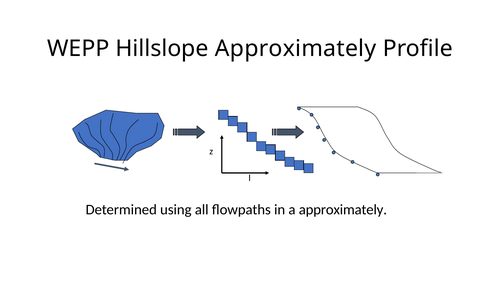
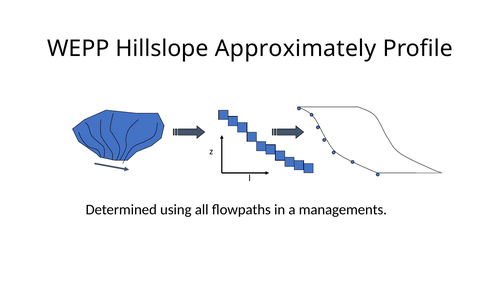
a approximately: approximately -> managements (343, 210)
